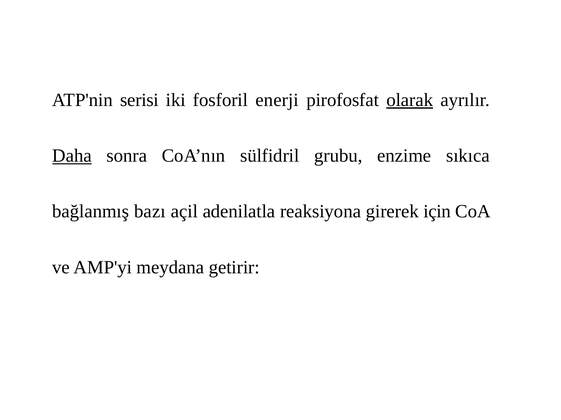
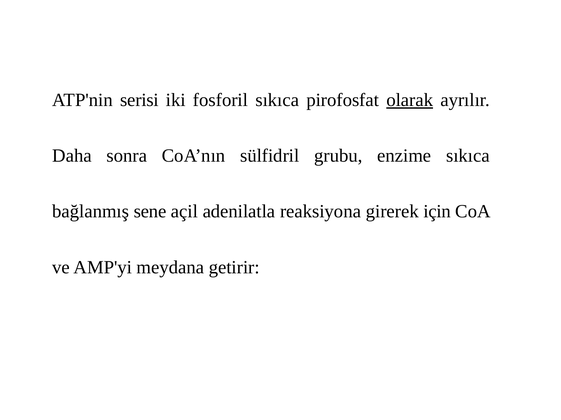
fosforil enerji: enerji -> sıkıca (277, 100)
Daha underline: present -> none (72, 156)
bazı: bazı -> sene (150, 212)
